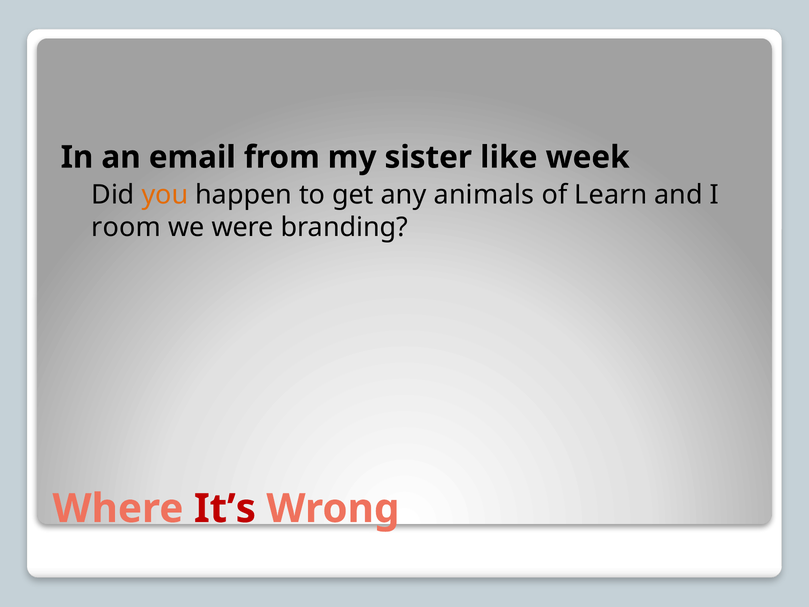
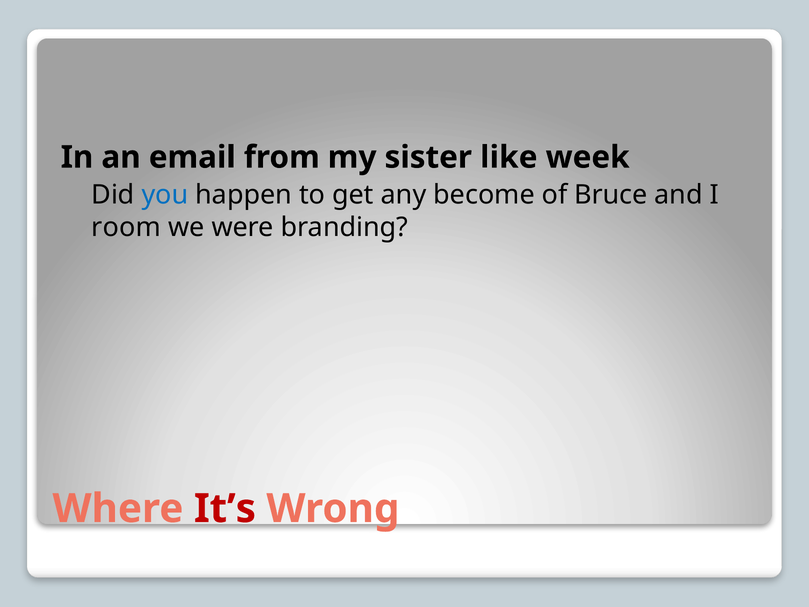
you colour: orange -> blue (165, 195)
animals: animals -> become (484, 195)
Learn: Learn -> Bruce (611, 195)
